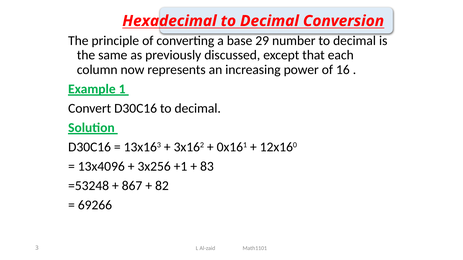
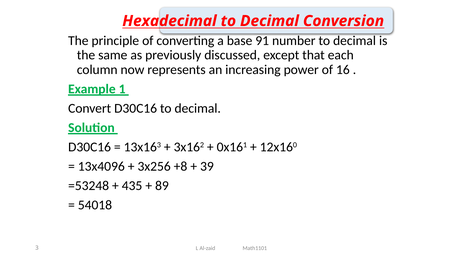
29: 29 -> 91 (262, 41)
+1: +1 -> +8 (181, 167)
83: 83 -> 39 (207, 167)
867: 867 -> 435 (132, 186)
82: 82 -> 89 (162, 186)
69266: 69266 -> 54018 (95, 206)
